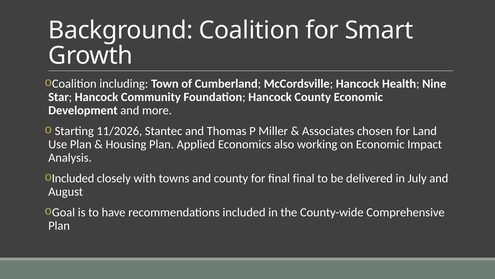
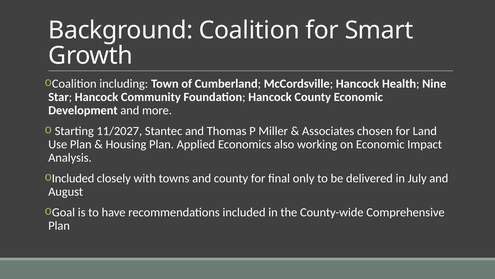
11/2026: 11/2026 -> 11/2027 (119, 131)
final final: final -> only (304, 178)
